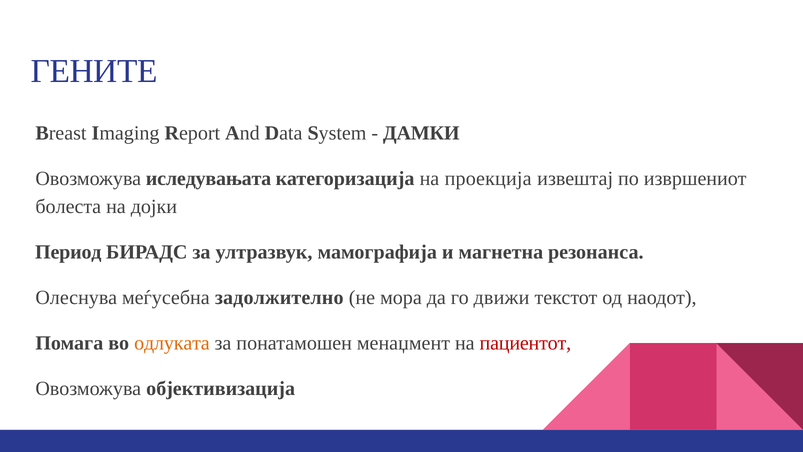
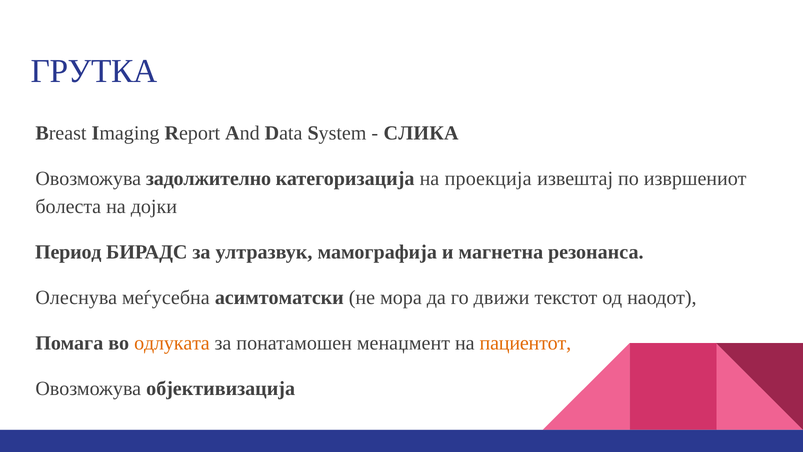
ГЕНИТЕ: ГЕНИТЕ -> ГРУТКА (94, 71)
ДАМКИ: ДАМКИ -> СЛИКА (421, 133)
иследувањата: иследувањата -> задолжително (209, 179)
задолжително: задолжително -> асимтоматски (279, 297)
пациентот colour: red -> orange (525, 343)
